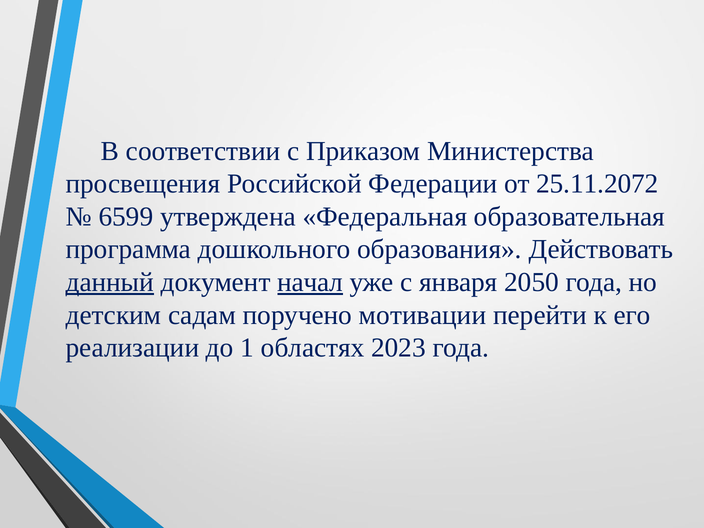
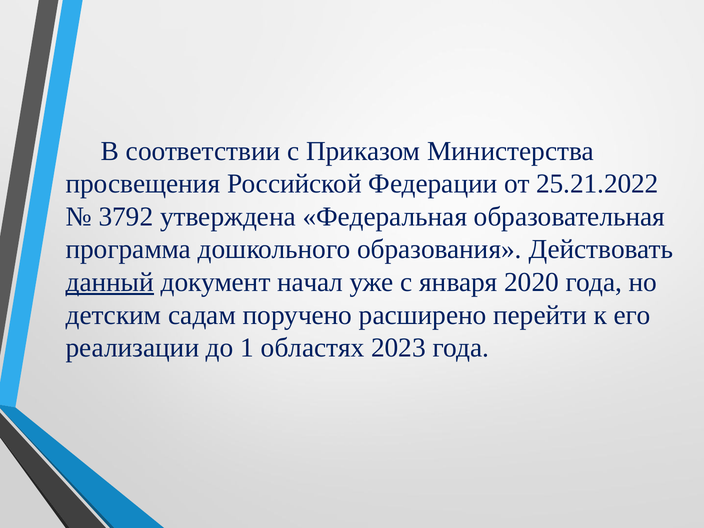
25.11.2072: 25.11.2072 -> 25.21.2022 (597, 184)
6599: 6599 -> 3792 (126, 217)
начал underline: present -> none (310, 282)
2050: 2050 -> 2020 (532, 282)
мотивации: мотивации -> расширено (423, 315)
